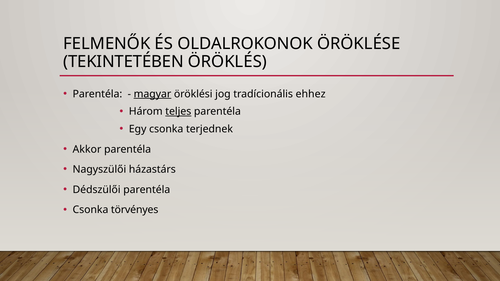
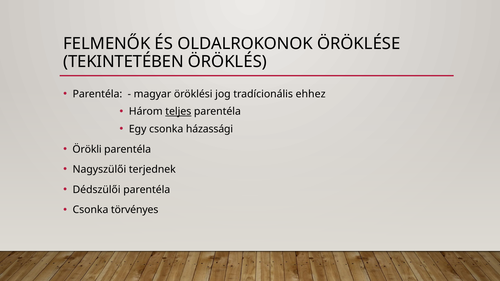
magyar underline: present -> none (152, 94)
terjednek: terjednek -> házassági (210, 129)
Akkor: Akkor -> Örökli (87, 149)
házastárs: házastárs -> terjednek (152, 170)
